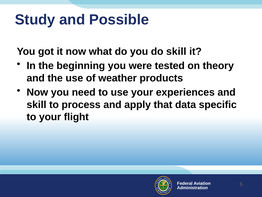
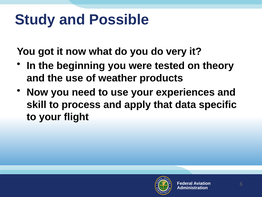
do skill: skill -> very (176, 51)
